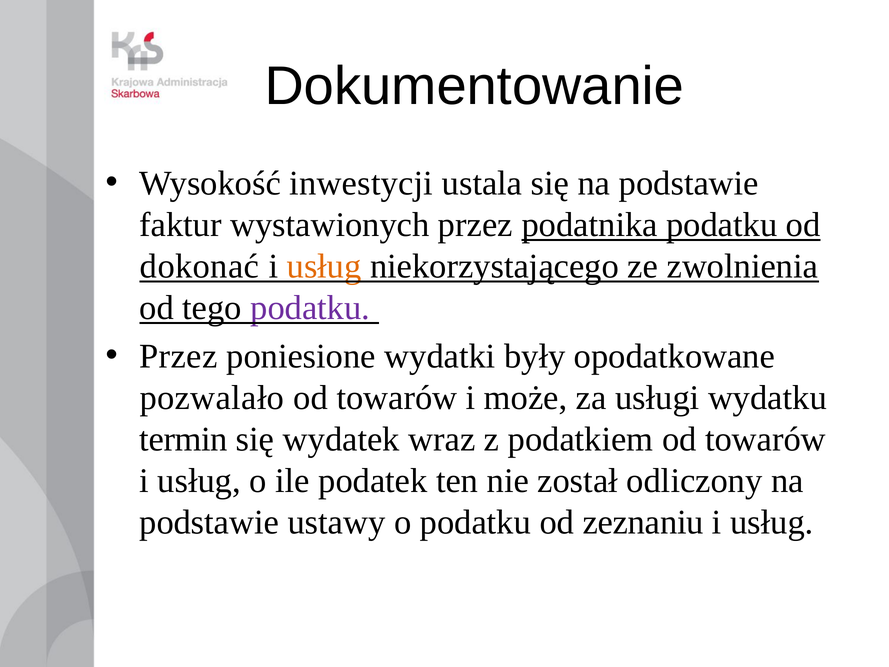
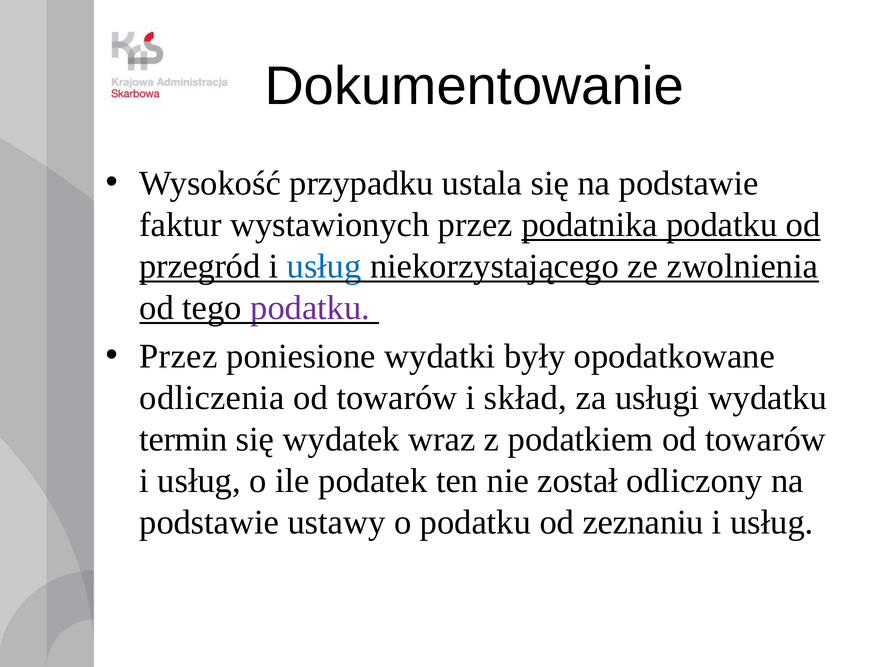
inwestycji: inwestycji -> przypadku (361, 183)
dokonać: dokonać -> przegród (200, 266)
usług colour: orange -> blue (324, 266)
pozwalało: pozwalało -> odliczenia (212, 398)
może: może -> skład (526, 398)
